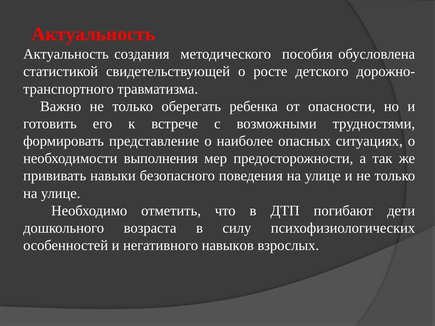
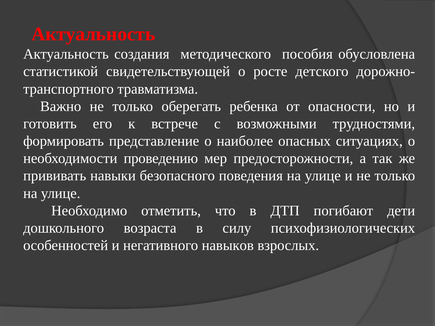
выполнения: выполнения -> проведению (161, 159)
